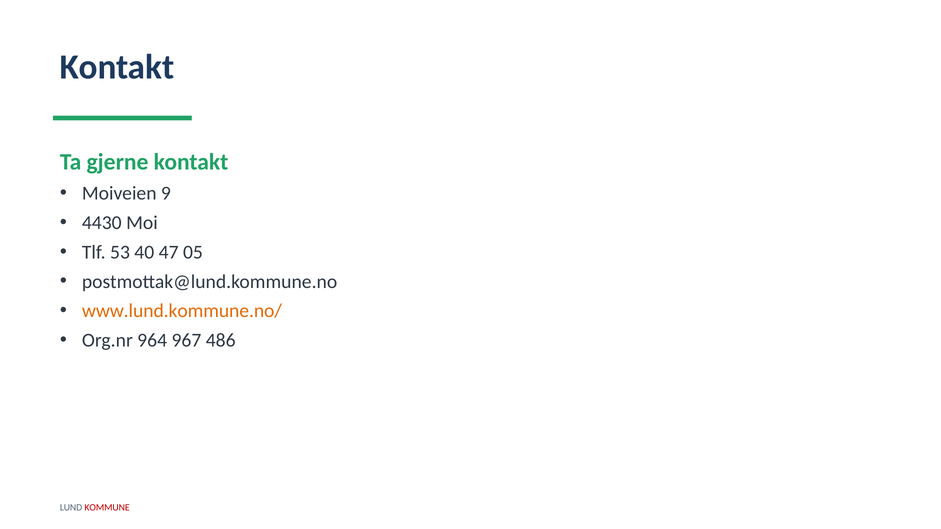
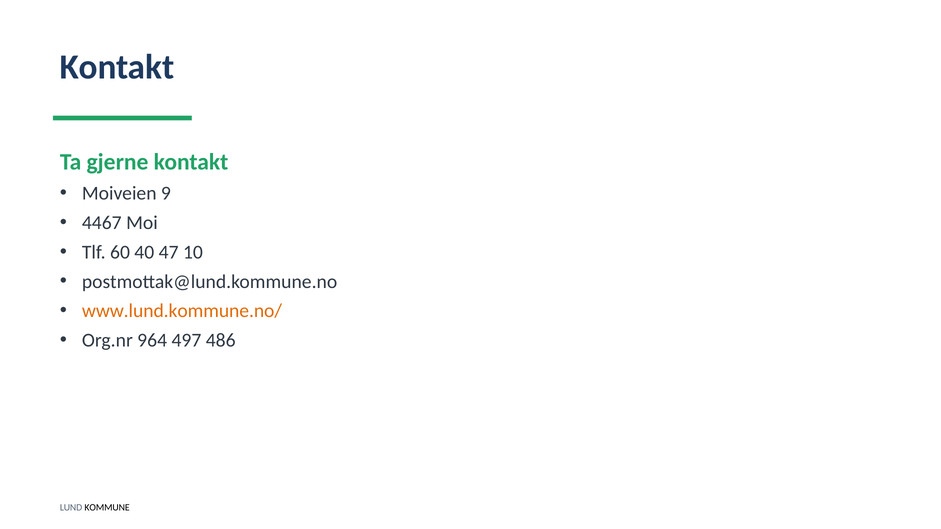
4430: 4430 -> 4467 (102, 223)
53: 53 -> 60 (120, 252)
05: 05 -> 10 (193, 252)
967: 967 -> 497 (186, 341)
KOMMUNE colour: red -> black (107, 508)
